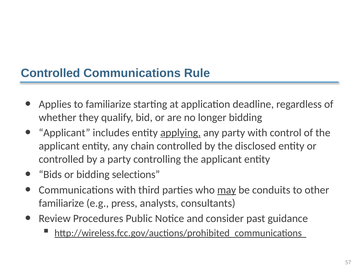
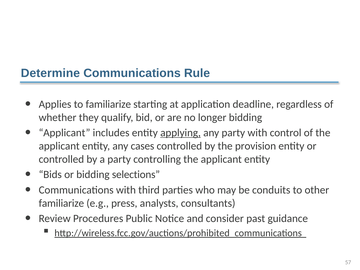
Controlled: Controlled -> Determine (50, 73)
chain: chain -> cases (142, 146)
disclosed: disclosed -> provision (256, 146)
may underline: present -> none (227, 190)
